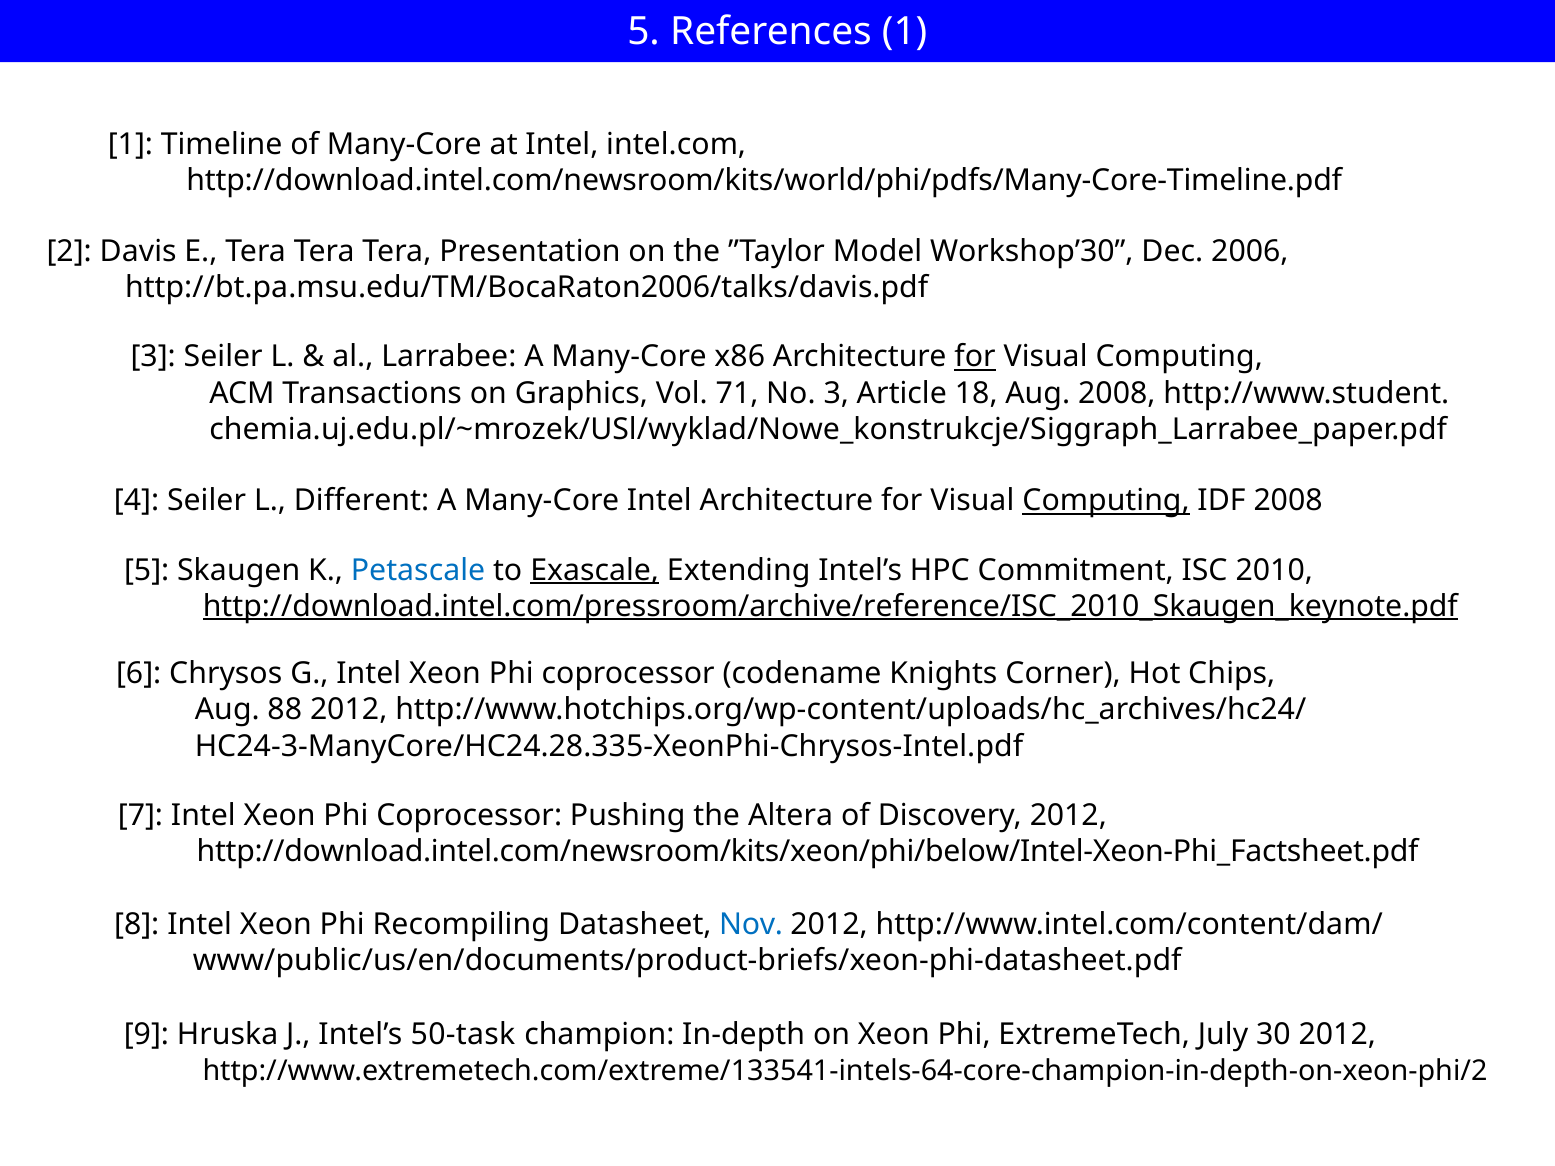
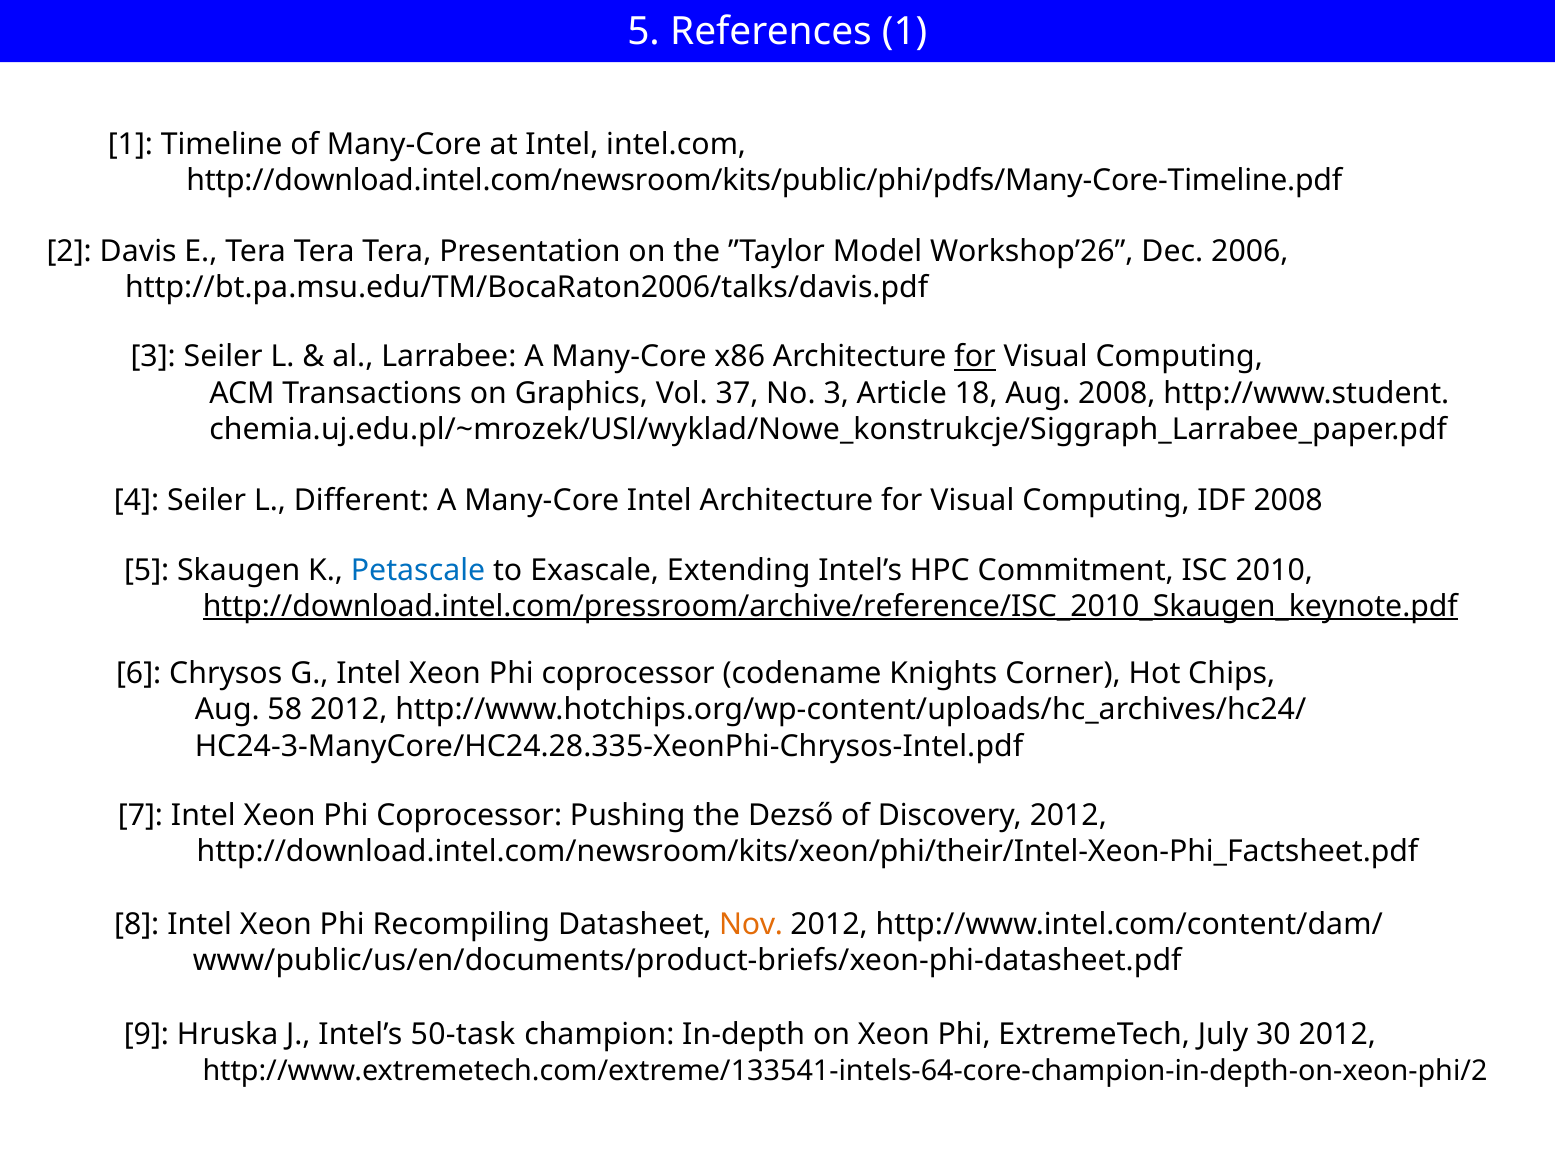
http://download.intel.com/newsroom/kits/world/phi/pdfs/Many-Core-Timeline.pdf: http://download.intel.com/newsroom/kits/world/phi/pdfs/Many-Core-Timeline.pdf -> http://download.intel.com/newsroom/kits/public/phi/pdfs/Many-Core-Timeline.pdf (764, 181)
Workshop’30: Workshop’30 -> Workshop’26 (1032, 252)
71: 71 -> 37 (737, 393)
Computing underline: present -> none (1106, 501)
Exascale underline: present -> none (595, 570)
88: 88 -> 58 (285, 710)
Altera: Altera -> Dezső (791, 816)
http://download.intel.com/newsroom/kits/xeon/phi/below/Intel-Xeon-Phi_Factsheet.pdf: http://download.intel.com/newsroom/kits/xeon/phi/below/Intel-Xeon-Phi_Factsheet.pdf -> http://download.intel.com/newsroom/kits/xeon/phi/their/Intel-Xeon-Phi_Factsheet.pdf (808, 852)
Nov colour: blue -> orange (751, 924)
